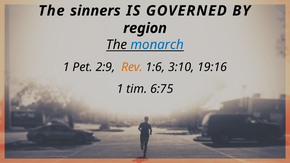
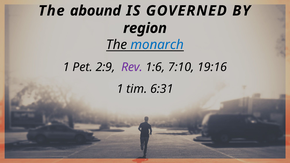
sinners: sinners -> abound (96, 11)
Rev colour: orange -> purple (132, 67)
3:10: 3:10 -> 7:10 (181, 67)
6:75: 6:75 -> 6:31 (162, 89)
